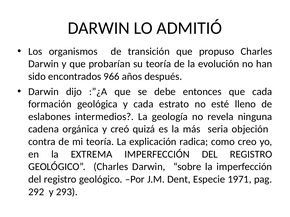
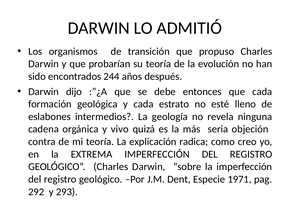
966: 966 -> 244 (112, 77)
creó: creó -> vivo (120, 129)
